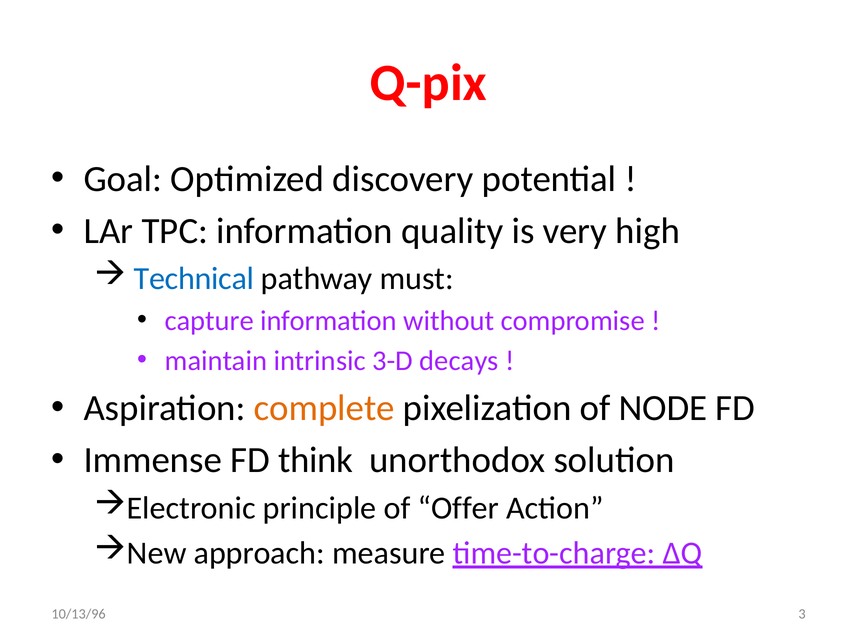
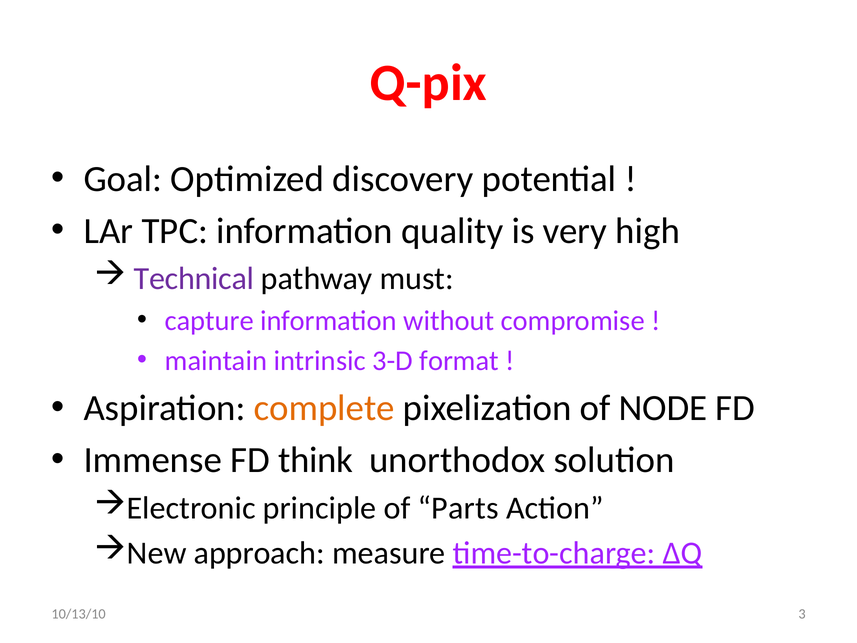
Technical colour: blue -> purple (194, 279)
decays: decays -> format (459, 361)
Offer: Offer -> Parts (458, 508)
10/13/96: 10/13/96 -> 10/13/10 (79, 614)
